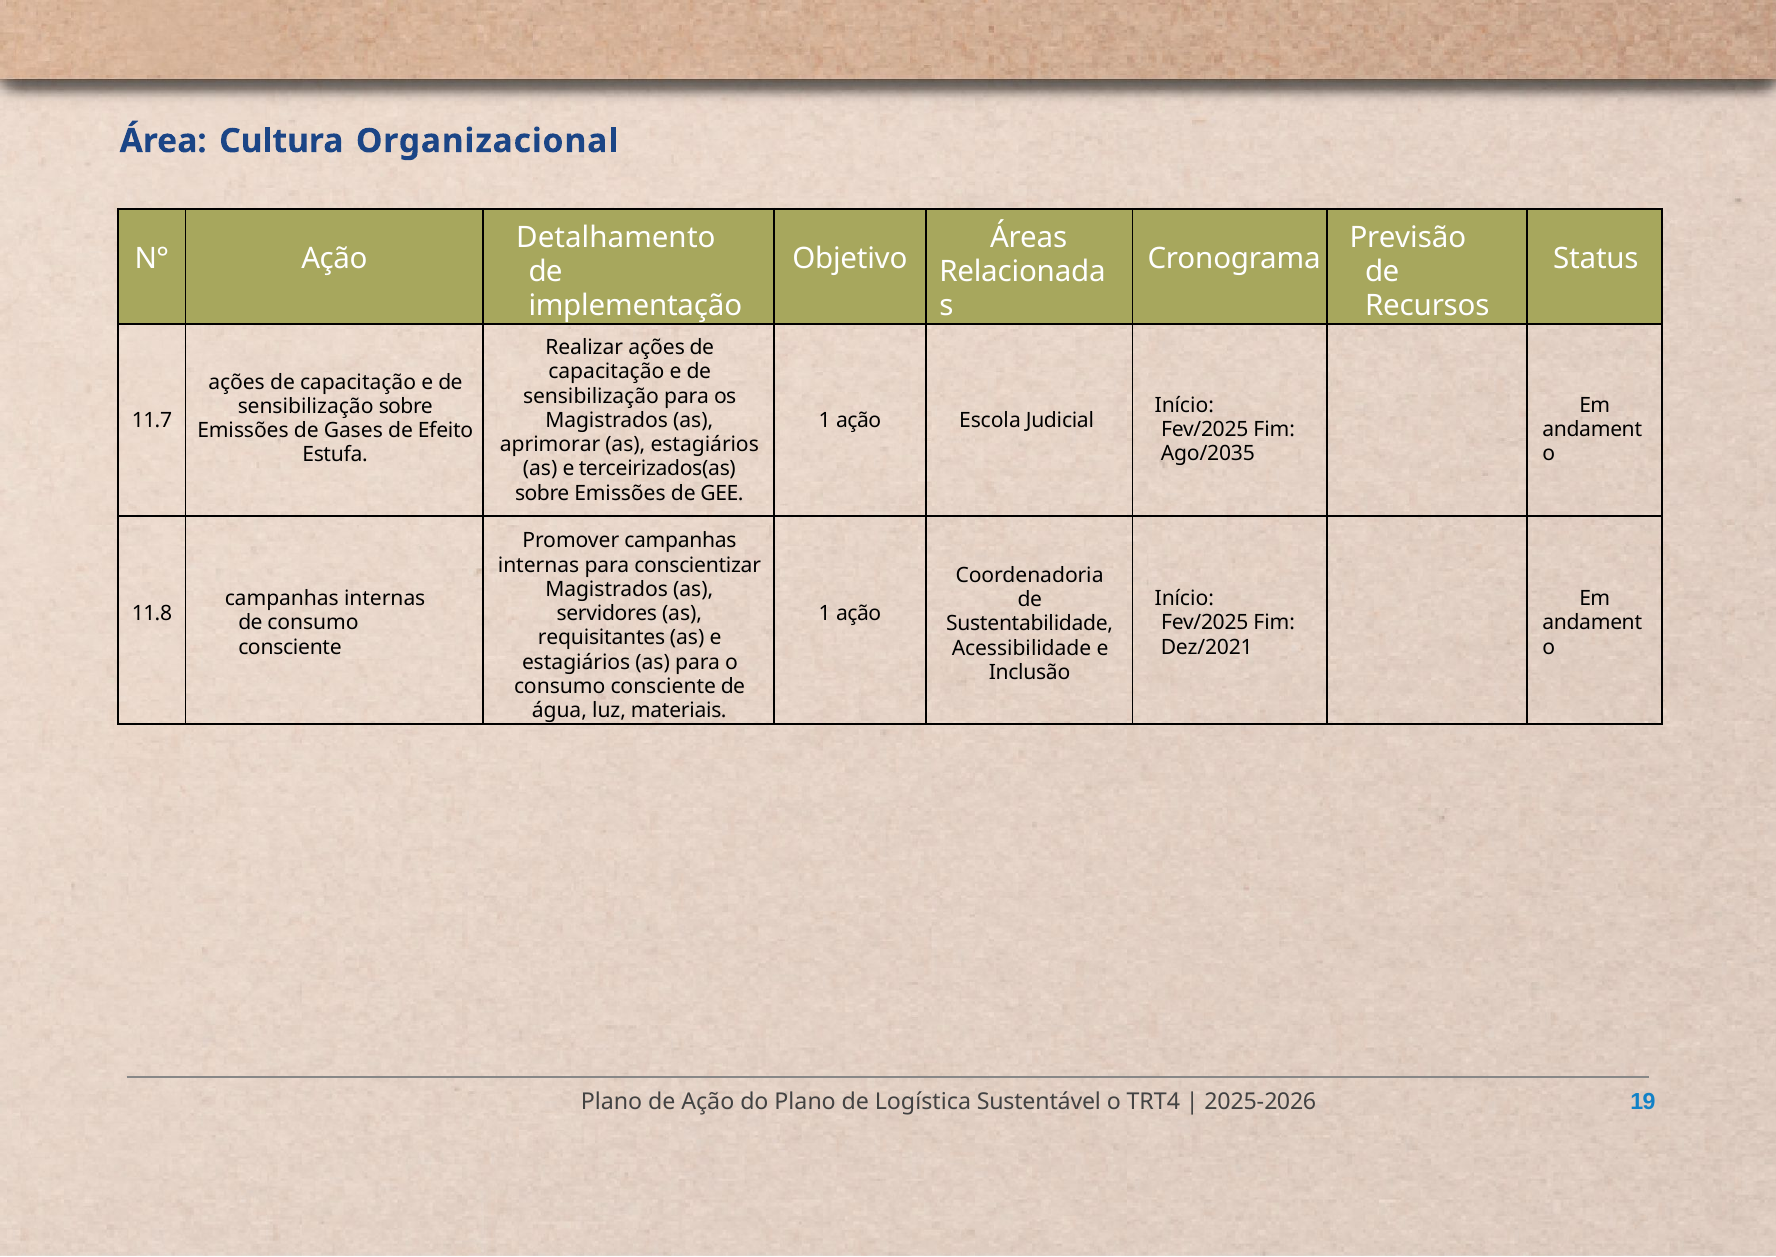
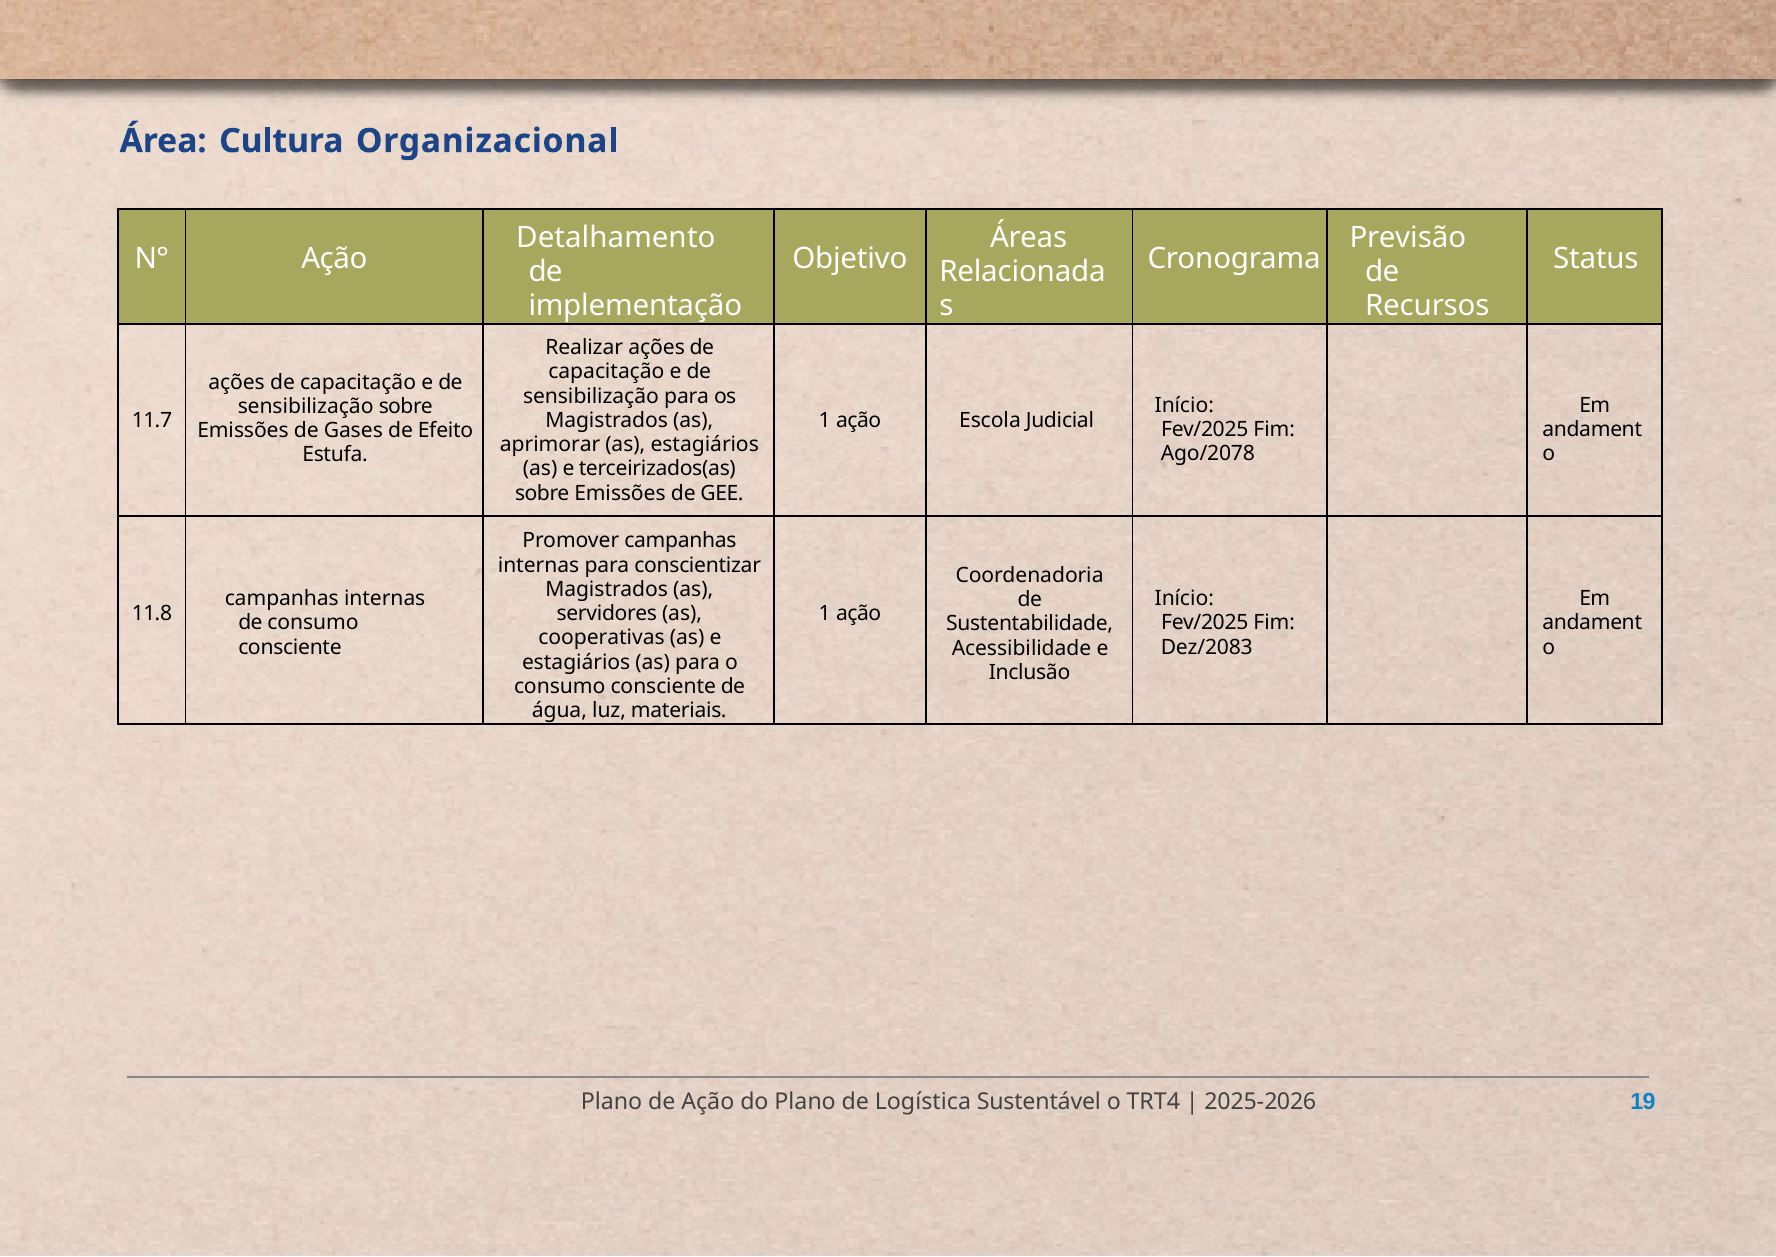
Ago/2035: Ago/2035 -> Ago/2078 (1208, 454)
requisitantes: requisitantes -> cooperativas (602, 638)
Dez/2021: Dez/2021 -> Dez/2083 (1207, 647)
